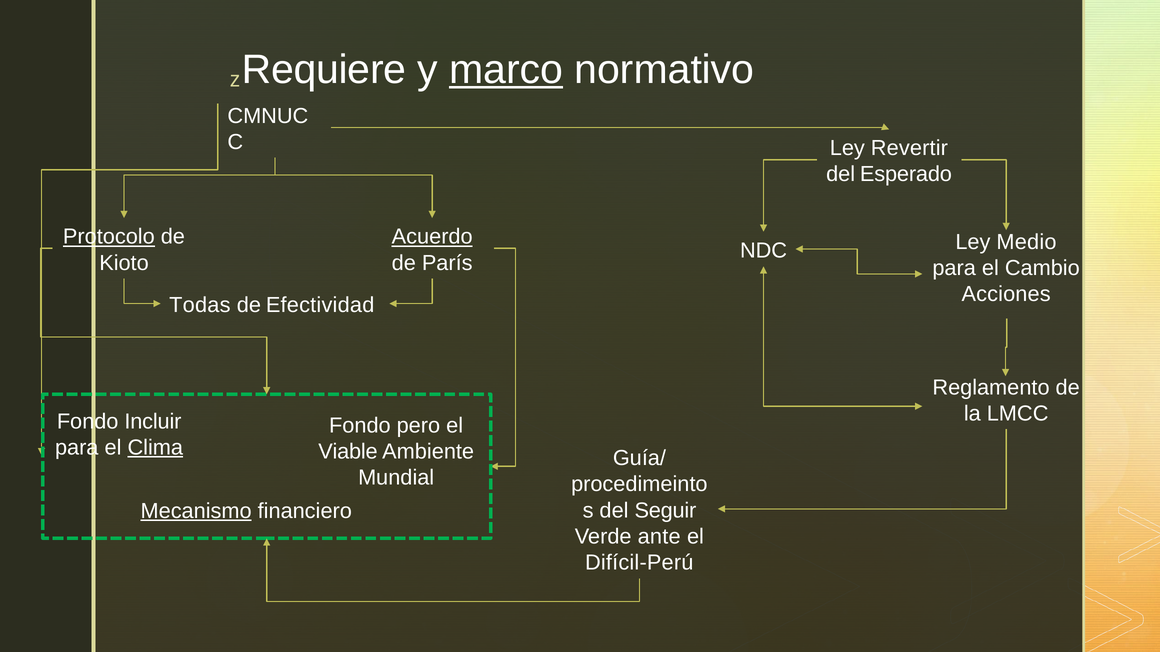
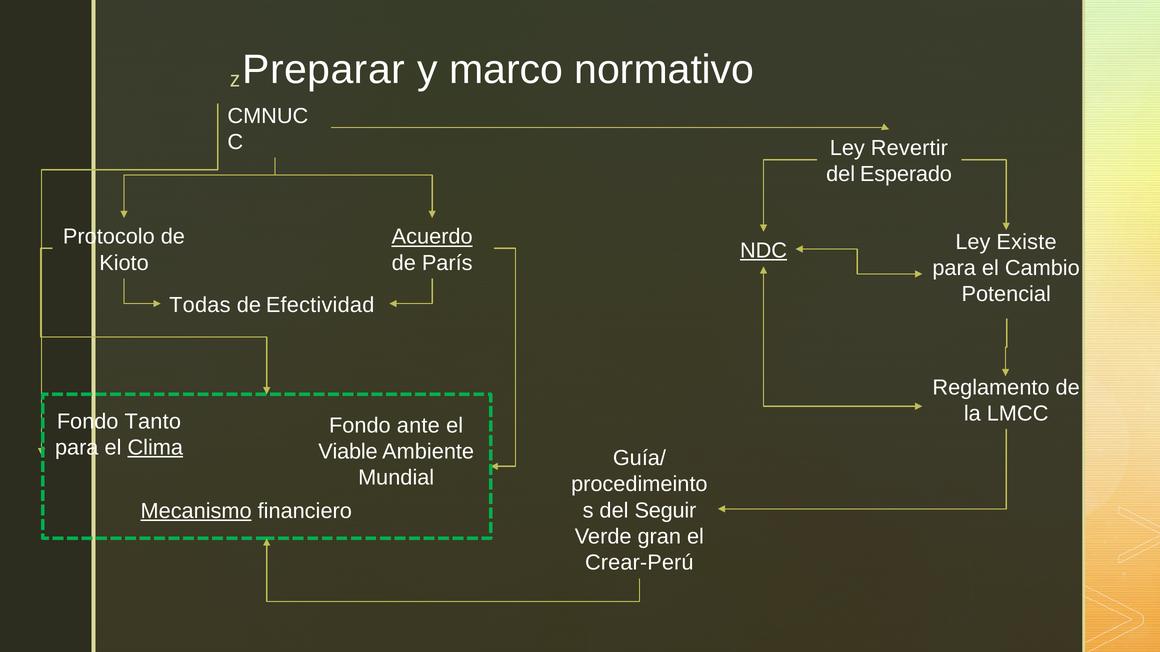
Requiere: Requiere -> Preparar (324, 70)
marco underline: present -> none (506, 70)
Protocolo underline: present -> none (109, 237)
Medio: Medio -> Existe (1027, 242)
NDC underline: none -> present (764, 251)
Acciones: Acciones -> Potencial (1006, 294)
Incluir: Incluir -> Tanto (153, 422)
pero: pero -> ante (418, 426)
ante: ante -> gran (659, 537)
Difícil-Perú: Difícil-Perú -> Crear-Perú (639, 563)
